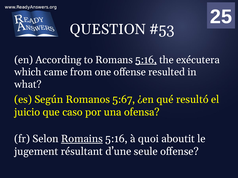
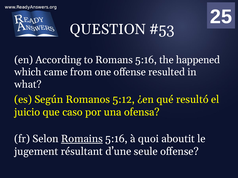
5:16 underline: present -> none (146, 60)
exécutera: exécutera -> happened (198, 60)
5:67: 5:67 -> 5:12 (124, 100)
